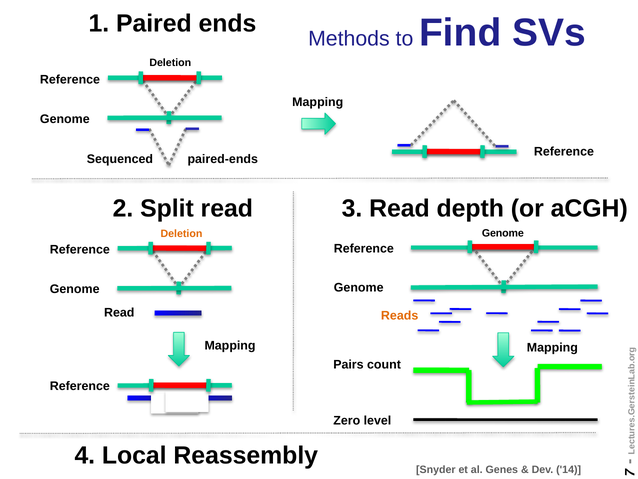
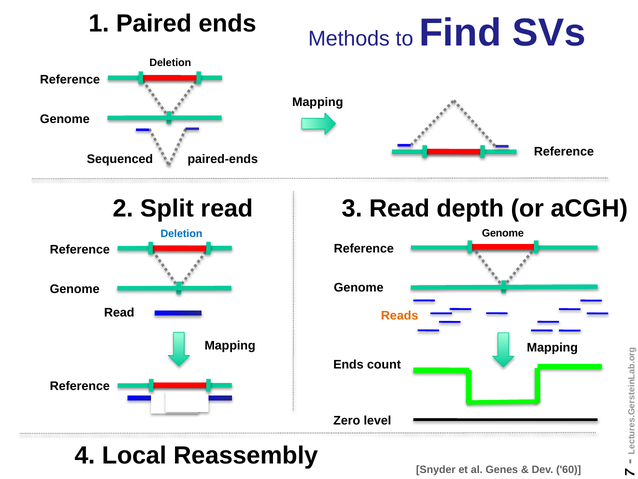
Deletion colour: orange -> blue (181, 233)
Pairs: Pairs -> Ends (348, 364)
14: 14 -> 60 (569, 469)
